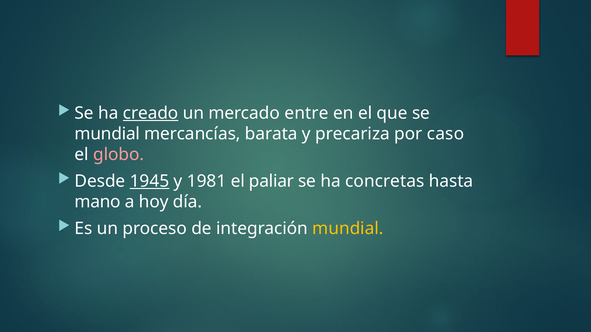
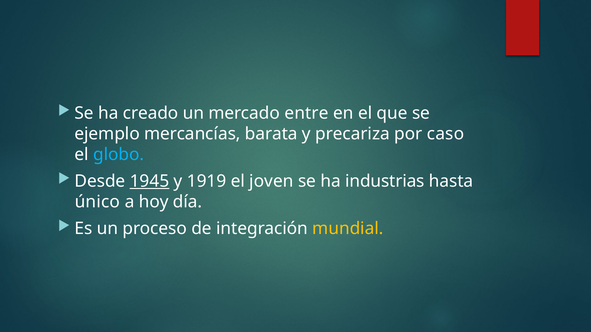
creado underline: present -> none (151, 113)
mundial: mundial -> ejemplo (107, 134)
globo colour: pink -> light blue (119, 155)
1981: 1981 -> 1919 (207, 181)
paliar: paliar -> joven (271, 181)
concretas: concretas -> industrias (385, 181)
mano: mano -> único (97, 202)
